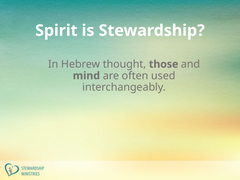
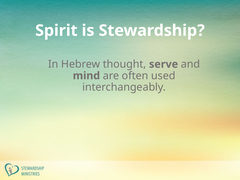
those: those -> serve (164, 64)
